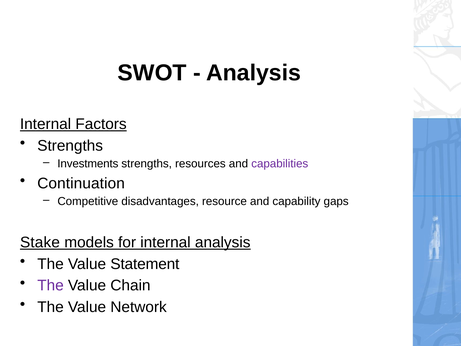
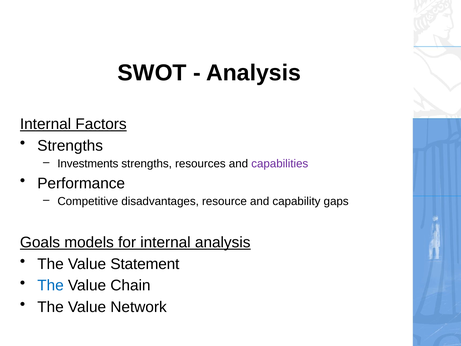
Continuation: Continuation -> Performance (81, 183)
Stake: Stake -> Goals (40, 242)
The colour: purple -> blue (51, 285)
